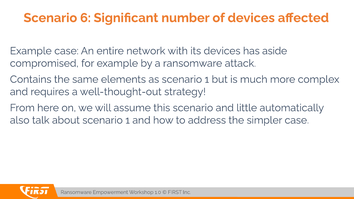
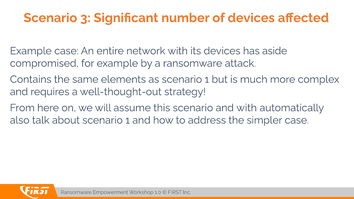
6: 6 -> 3 (85, 18)
and little: little -> with (247, 108)
